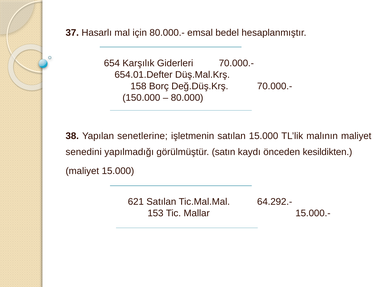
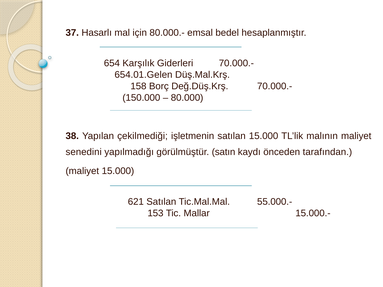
654.01.Defter: 654.01.Defter -> 654.01.Gelen (143, 75)
senetlerine: senetlerine -> çekilmediği (142, 136)
kesildikten: kesildikten -> tarafından (327, 152)
64.292.-: 64.292.- -> 55.000.- (275, 202)
